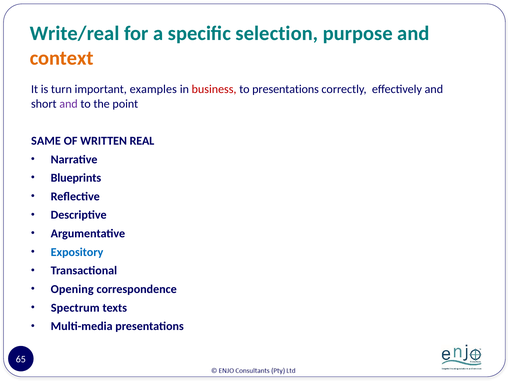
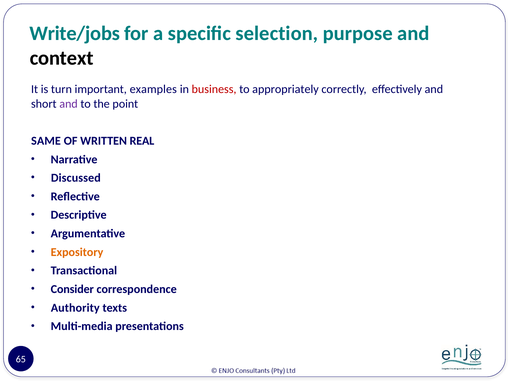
Write/real: Write/real -> Write/jobs (75, 33)
context colour: orange -> black (62, 58)
to presentations: presentations -> appropriately (285, 89)
Blueprints: Blueprints -> Discussed (76, 178)
Expository colour: blue -> orange (77, 252)
Opening: Opening -> Consider (72, 289)
Spectrum: Spectrum -> Authority (75, 308)
